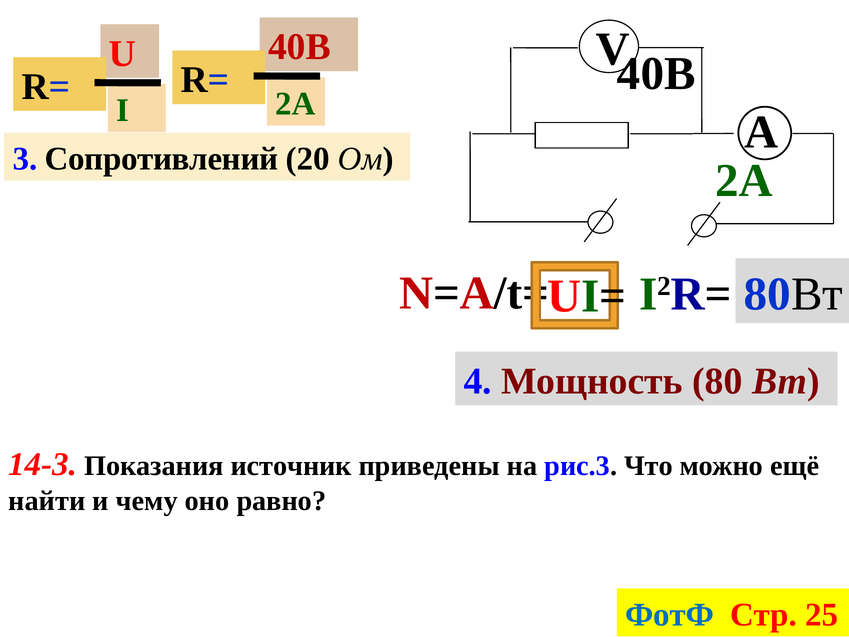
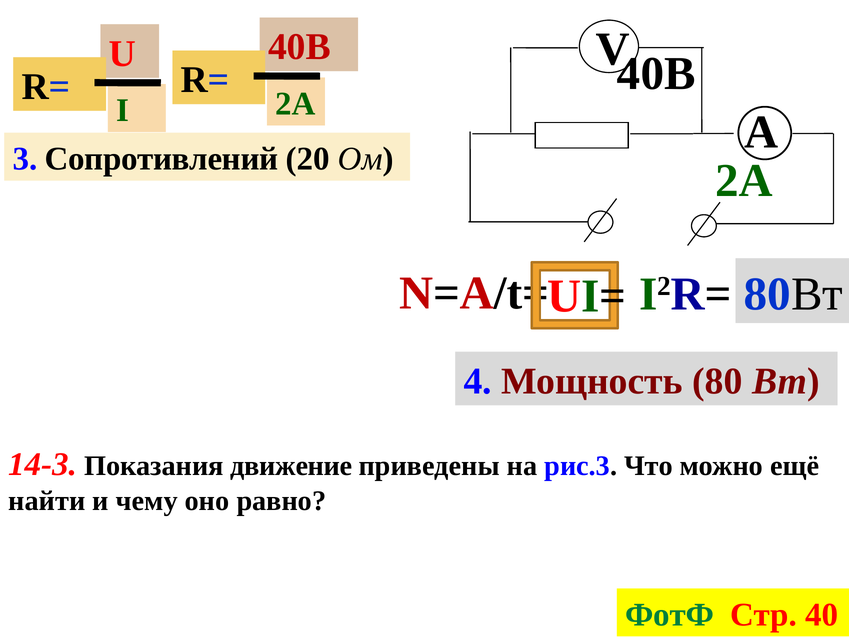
источник: источник -> движение (291, 466)
ФотФ colour: blue -> green (670, 614)
25: 25 -> 40 (822, 614)
